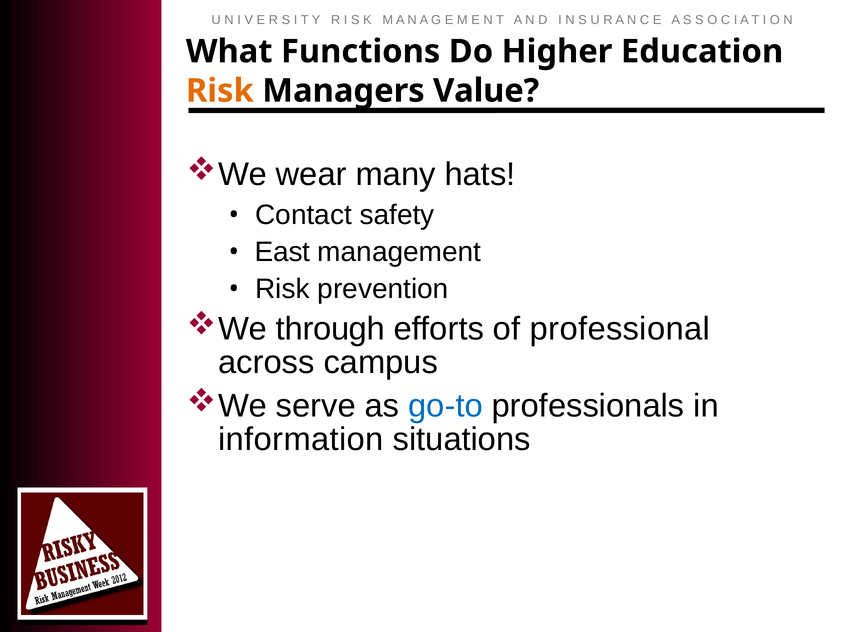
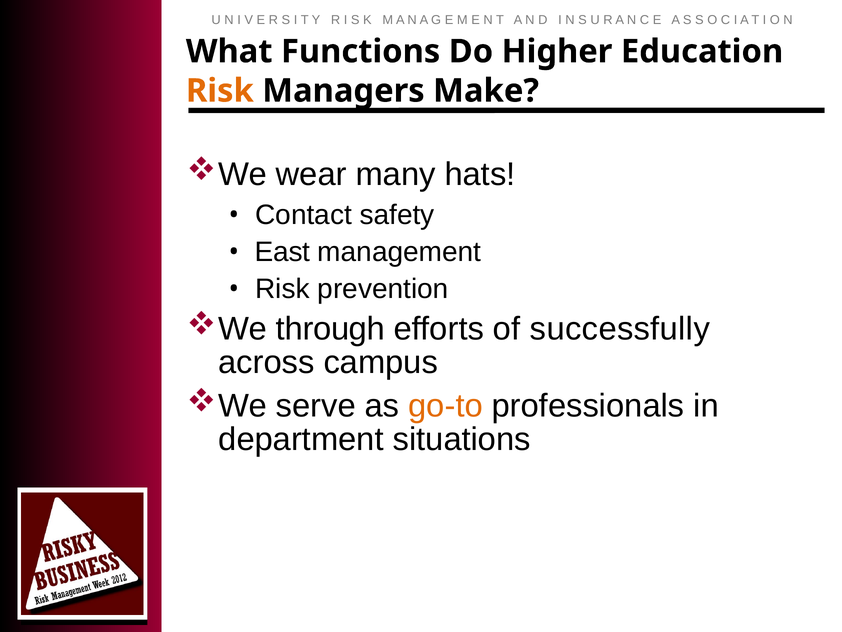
Value: Value -> Make (486, 91)
professional: professional -> successfully (620, 329)
go-to colour: blue -> orange (446, 406)
information: information -> department (301, 439)
